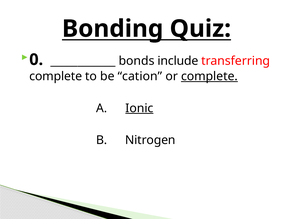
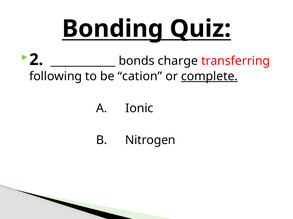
0: 0 -> 2 (36, 60)
include: include -> charge (178, 61)
complete: complete -> following (56, 77)
Ionic underline: present -> none (139, 109)
